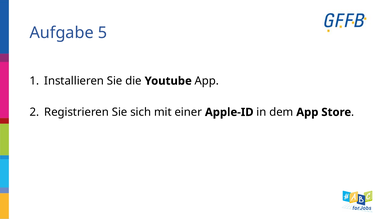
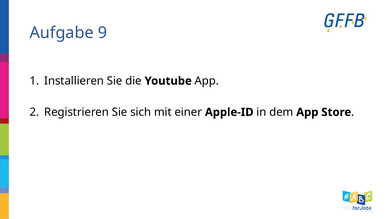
5: 5 -> 9 (102, 33)
